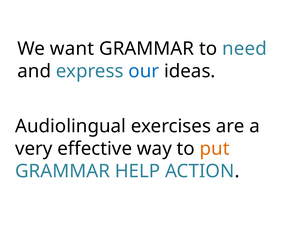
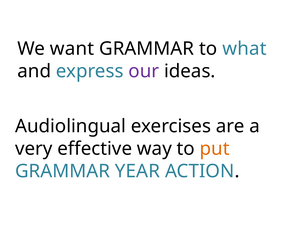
need: need -> what (245, 49)
our colour: blue -> purple (144, 71)
HELP: HELP -> YEAR (137, 171)
